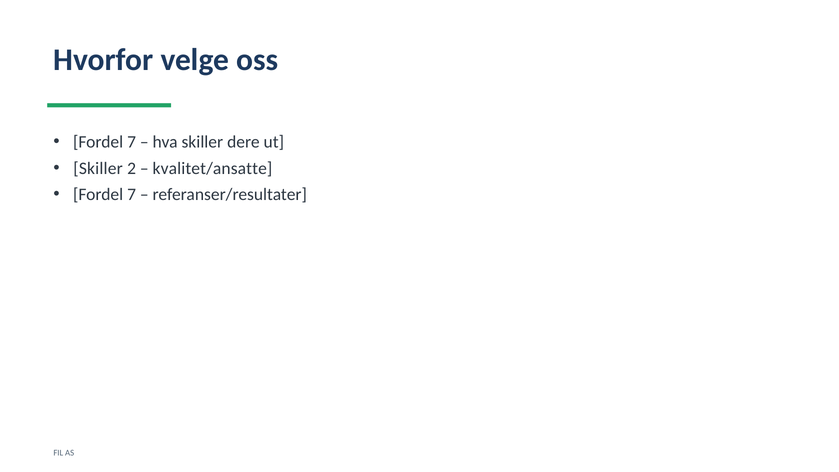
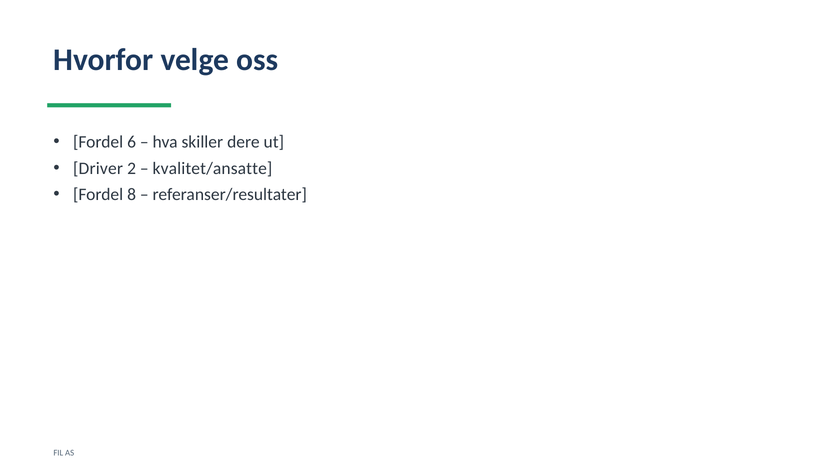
7: 7 -> 6 (132, 142)
Skiller: Skiller -> Driver (98, 168)
7: 7 -> 8 (132, 195)
